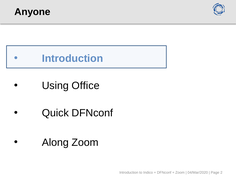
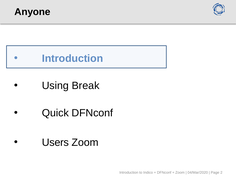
Office: Office -> Break (86, 86)
Along: Along -> Users (55, 142)
